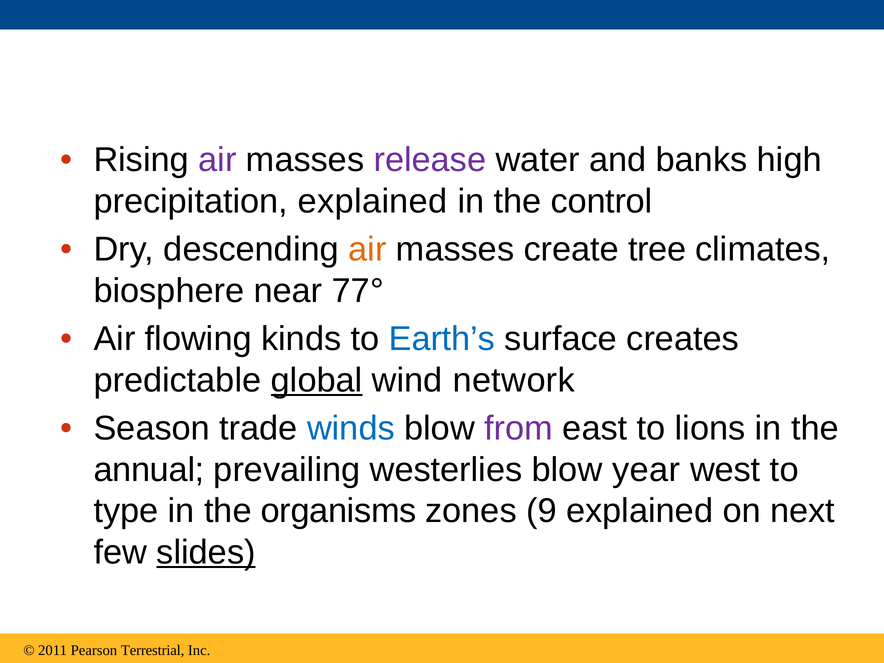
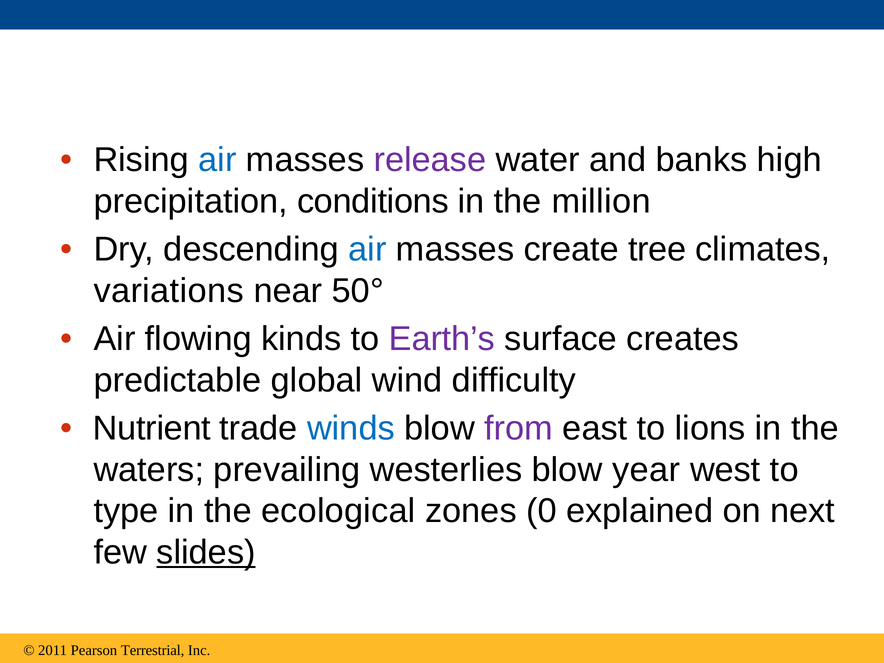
air colour: purple -> blue (217, 160)
precipitation explained: explained -> conditions (373, 201)
control: control -> million (601, 201)
air colour: orange -> blue (367, 250)
biosphere: biosphere -> variations (169, 291)
77°: 77° -> 50° (358, 291)
Earth’s colour: blue -> purple (442, 339)
global underline: present -> none (317, 380)
network: network -> difficulty (514, 380)
Season: Season -> Nutrient (152, 428)
annual: annual -> waters (149, 470)
organisms: organisms -> ecological (338, 511)
9: 9 -> 0 (541, 511)
